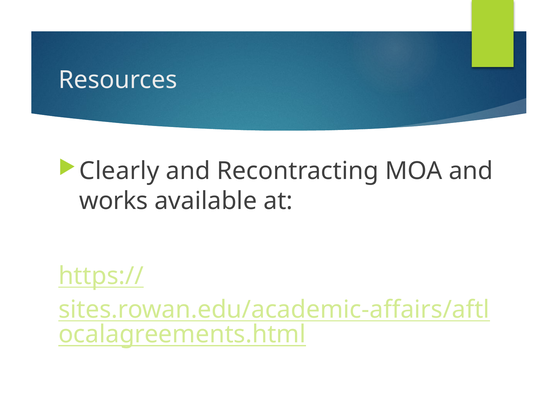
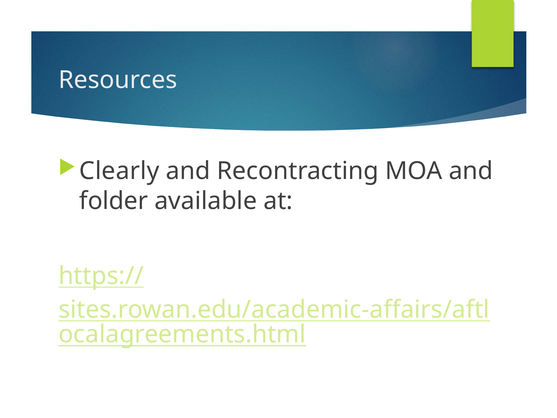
works: works -> folder (114, 201)
